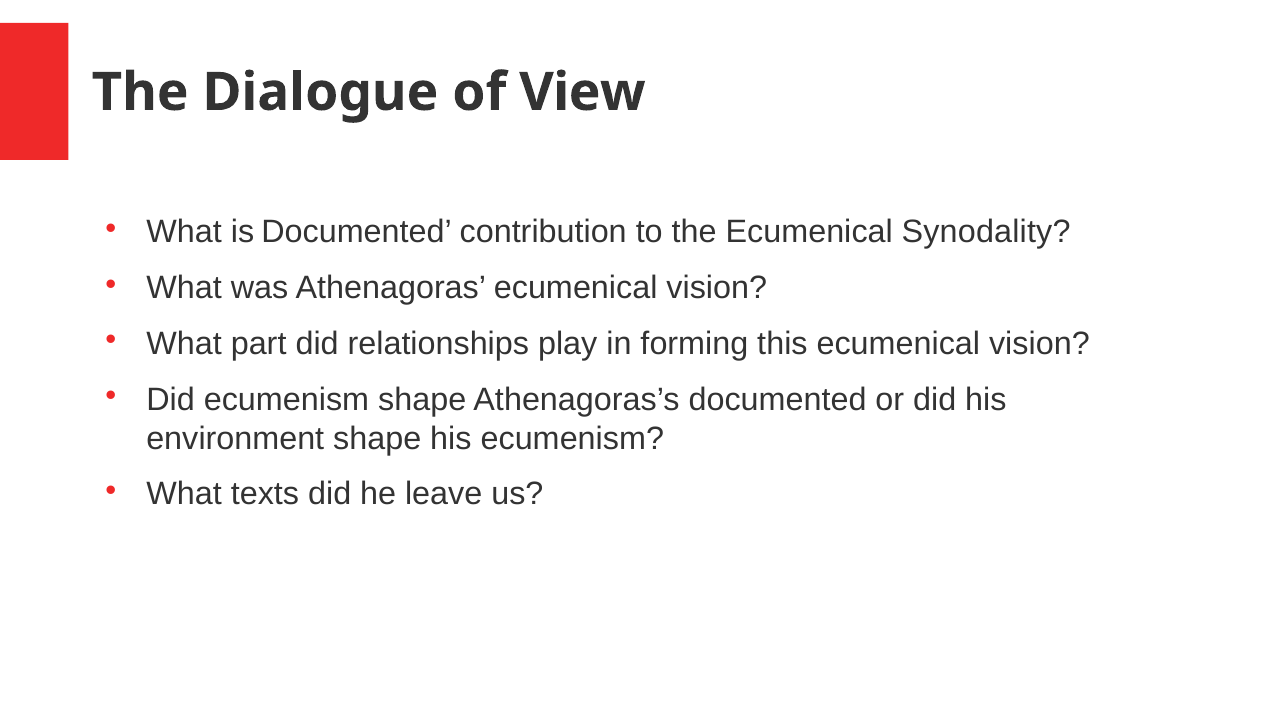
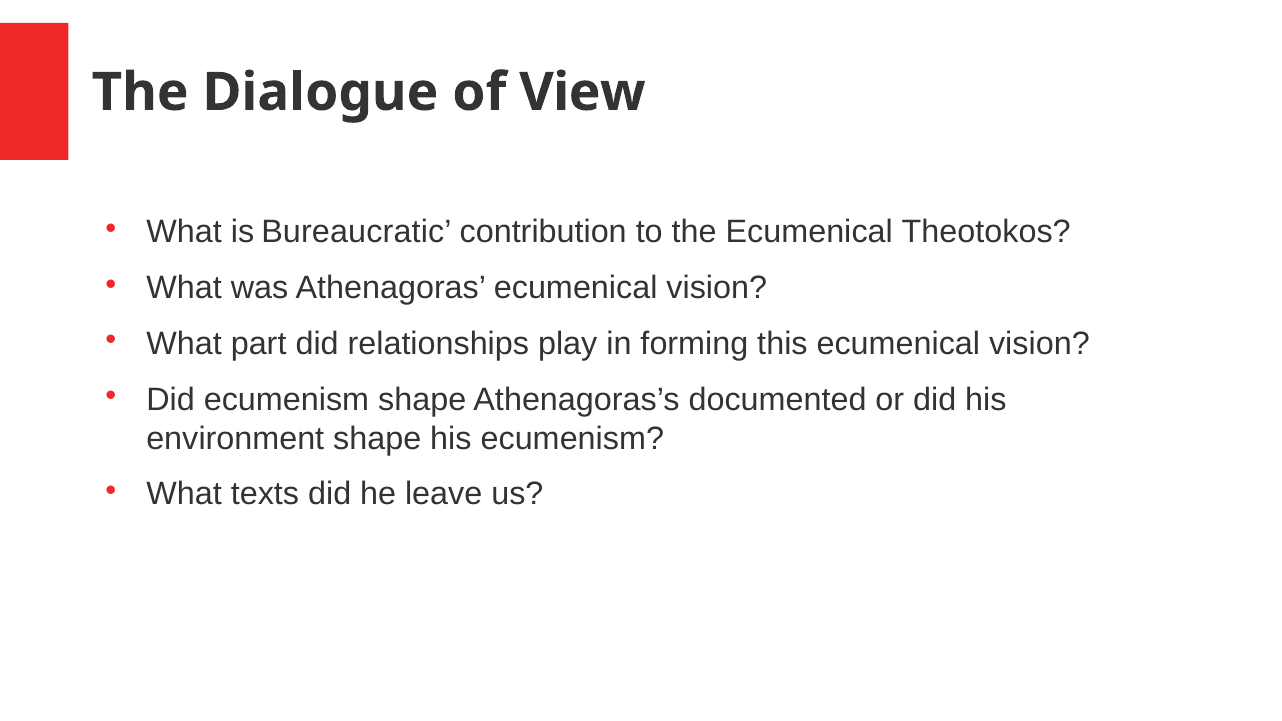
is Documented: Documented -> Bureaucratic (356, 232)
Synodality: Synodality -> Theotokos (986, 232)
